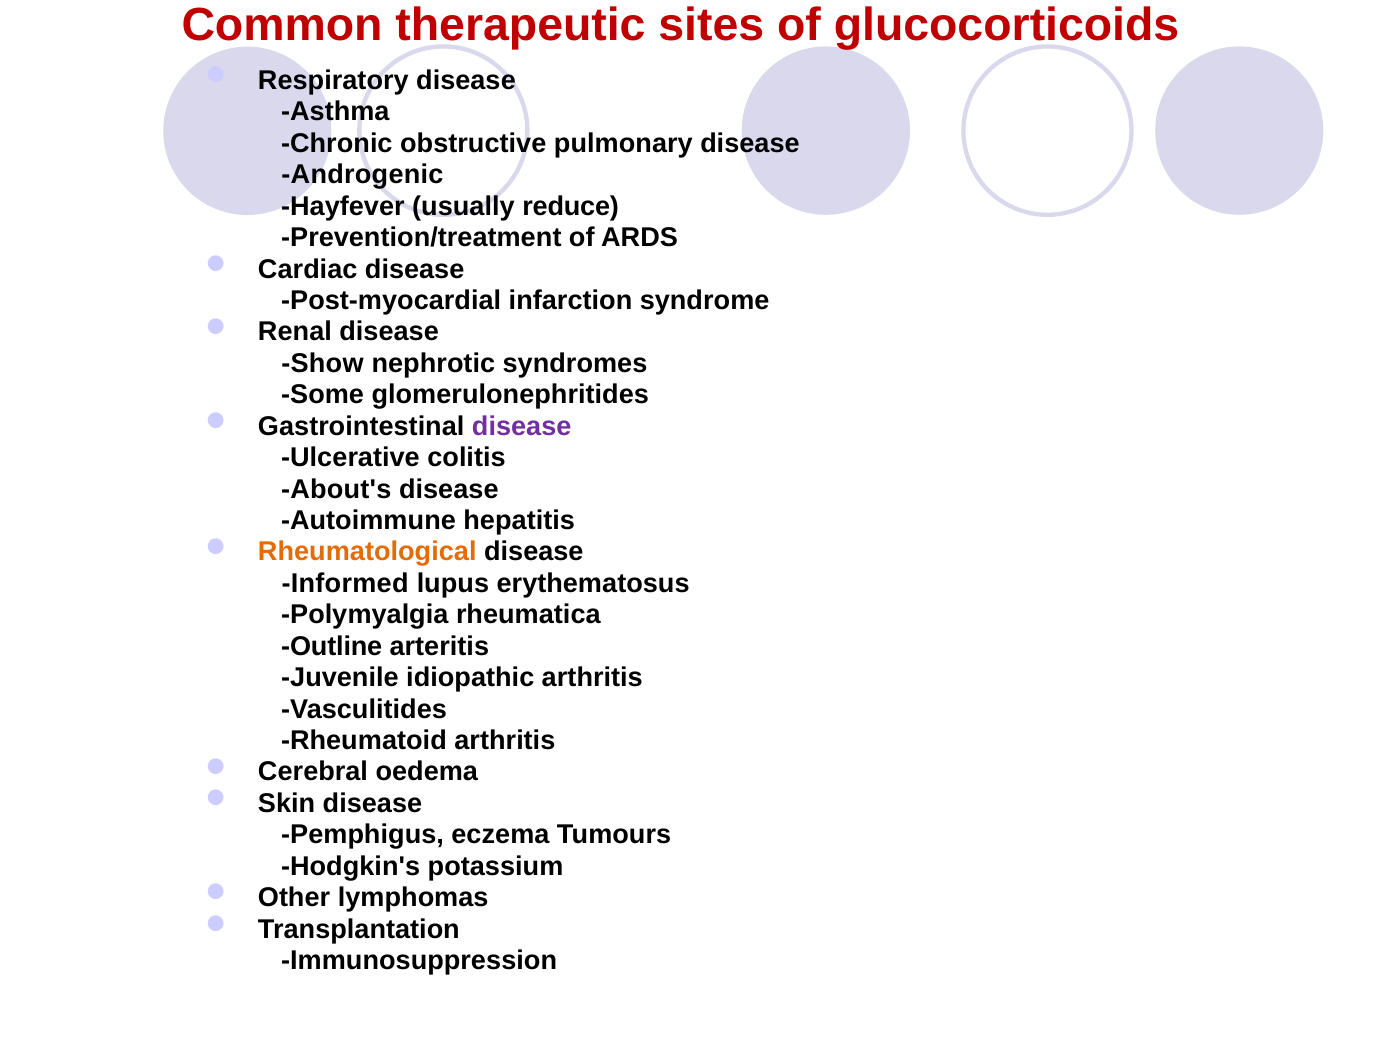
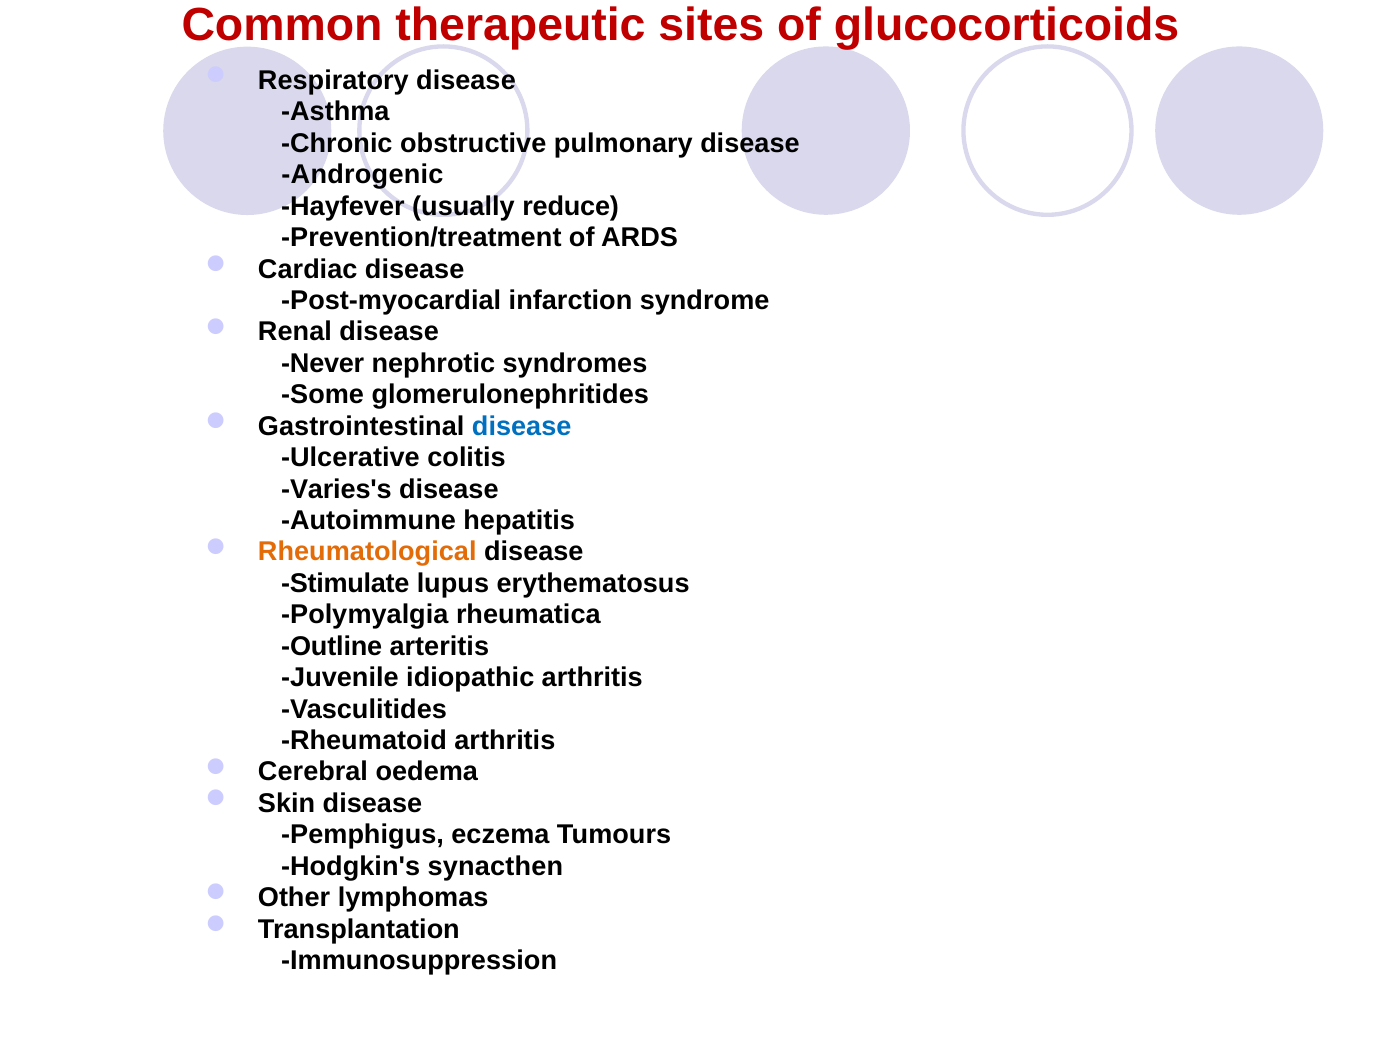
Show: Show -> Never (323, 363)
disease colour: purple -> blue (522, 426)
About's: About's -> Varies's (336, 489)
Informed: Informed -> Stimulate (345, 583)
potassium: potassium -> synacthen (495, 866)
